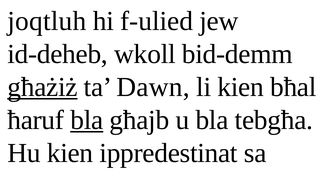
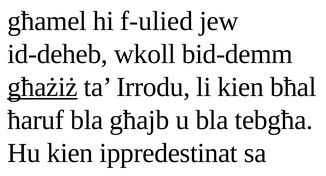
joqtluh: joqtluh -> għamel (47, 21)
Dawn: Dawn -> Irrodu (153, 87)
bla underline: present -> none (87, 120)
